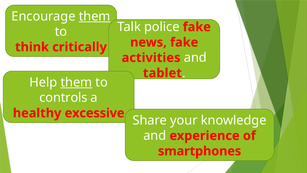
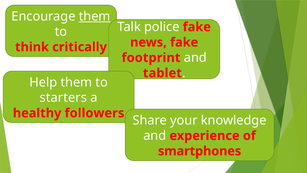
activities: activities -> footprint (151, 58)
them underline: present -> none (76, 82)
controls: controls -> starters (63, 98)
excessive: excessive -> followers (94, 113)
